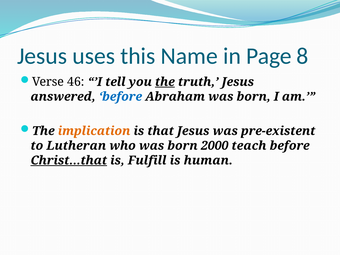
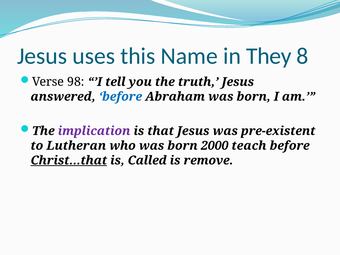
Page: Page -> They (269, 56)
46: 46 -> 98 (76, 82)
the underline: present -> none (165, 82)
implication colour: orange -> purple (94, 131)
Fulfill: Fulfill -> Called (147, 160)
human: human -> remove (208, 160)
